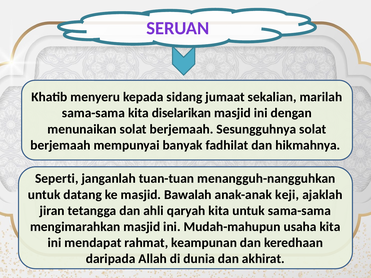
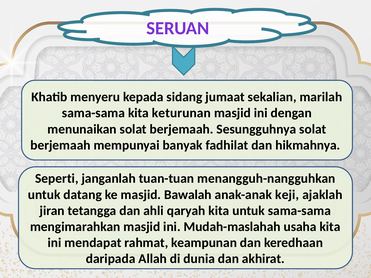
diselarikan: diselarikan -> keturunan (181, 113)
Mudah-mahupun: Mudah-mahupun -> Mudah-maslahah (232, 227)
